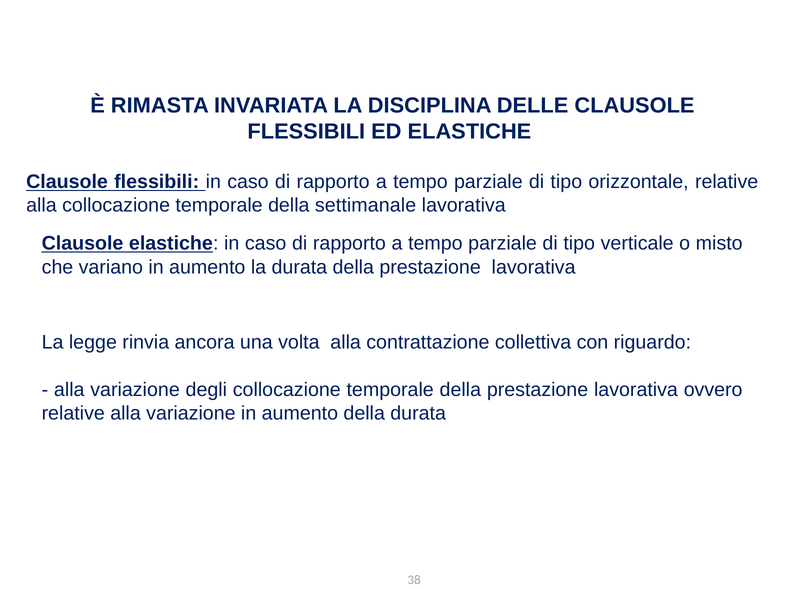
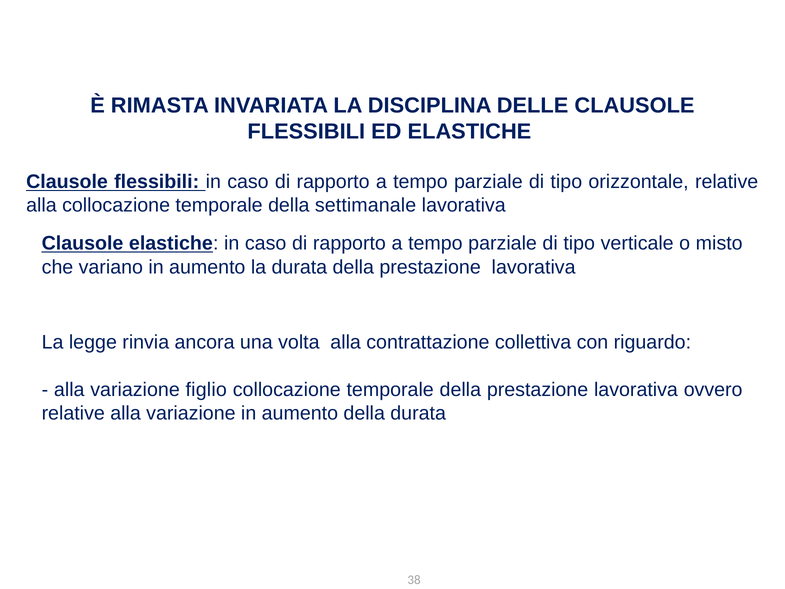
degli: degli -> figlio (206, 389)
